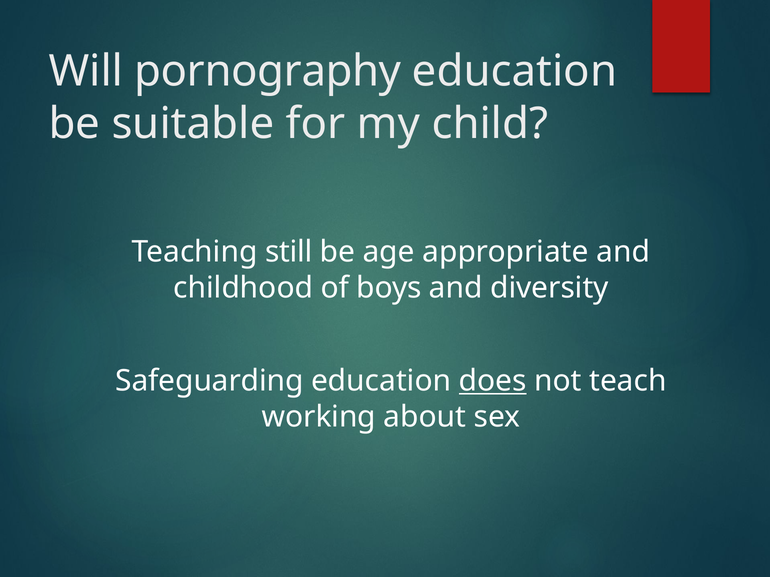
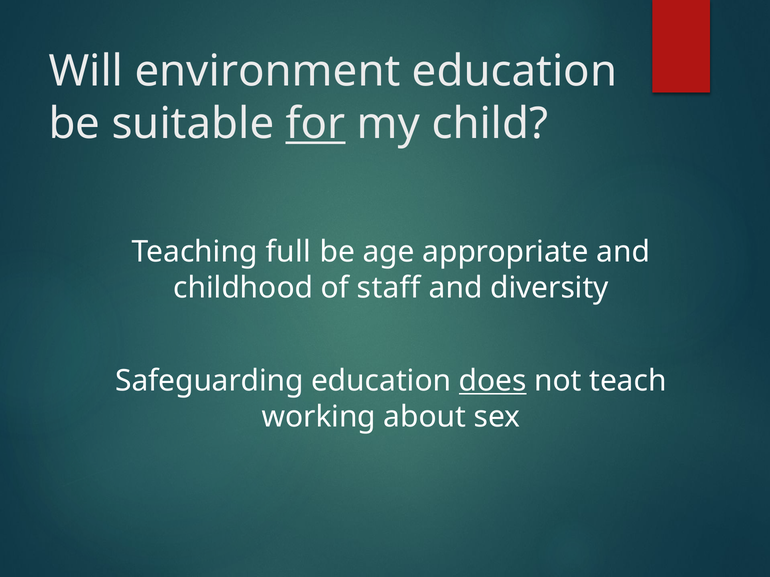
pornography: pornography -> environment (268, 71)
for underline: none -> present (316, 124)
still: still -> full (288, 252)
boys: boys -> staff (389, 288)
